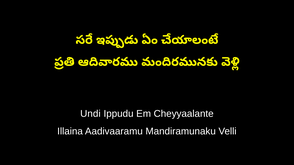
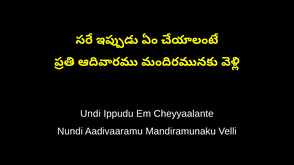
Illaina: Illaina -> Nundi (70, 132)
